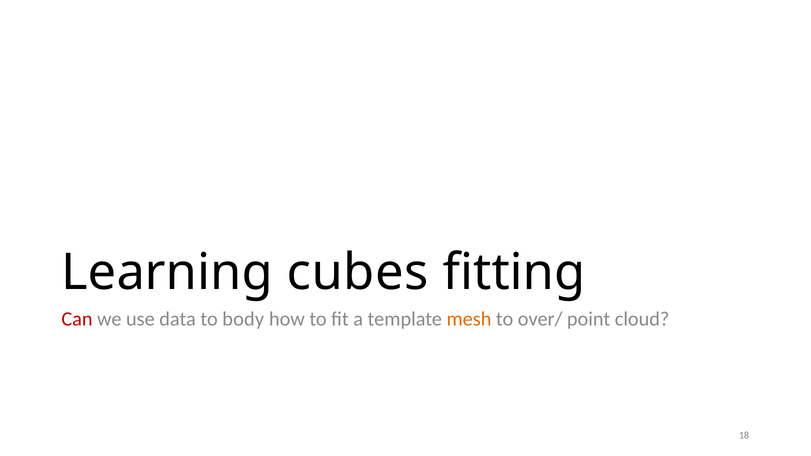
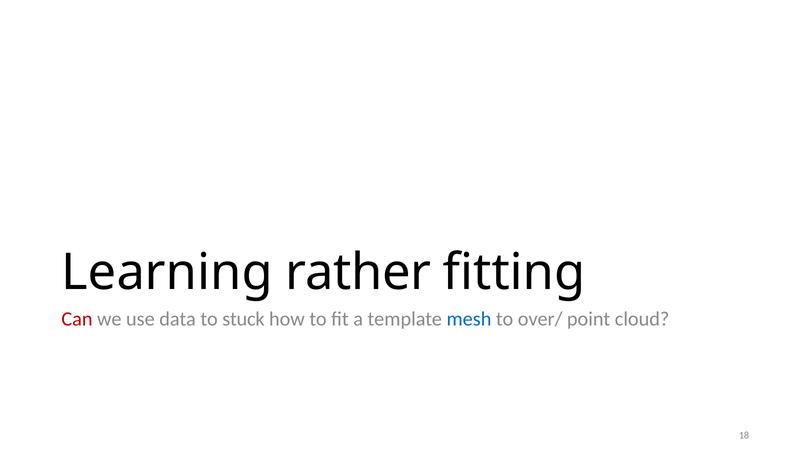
cubes: cubes -> rather (358, 273)
body: body -> stuck (243, 319)
mesh colour: orange -> blue (469, 319)
